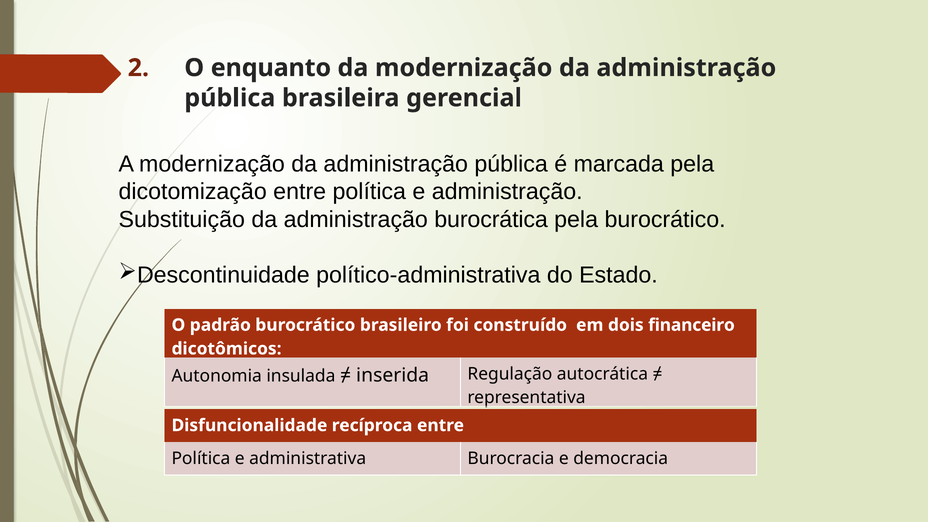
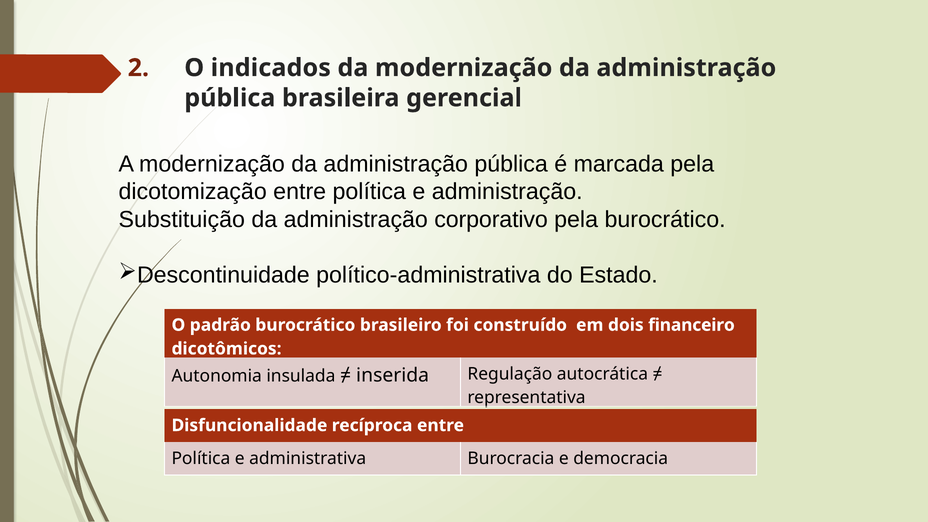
enquanto: enquanto -> indicados (271, 68)
burocrática: burocrática -> corporativo (491, 220)
